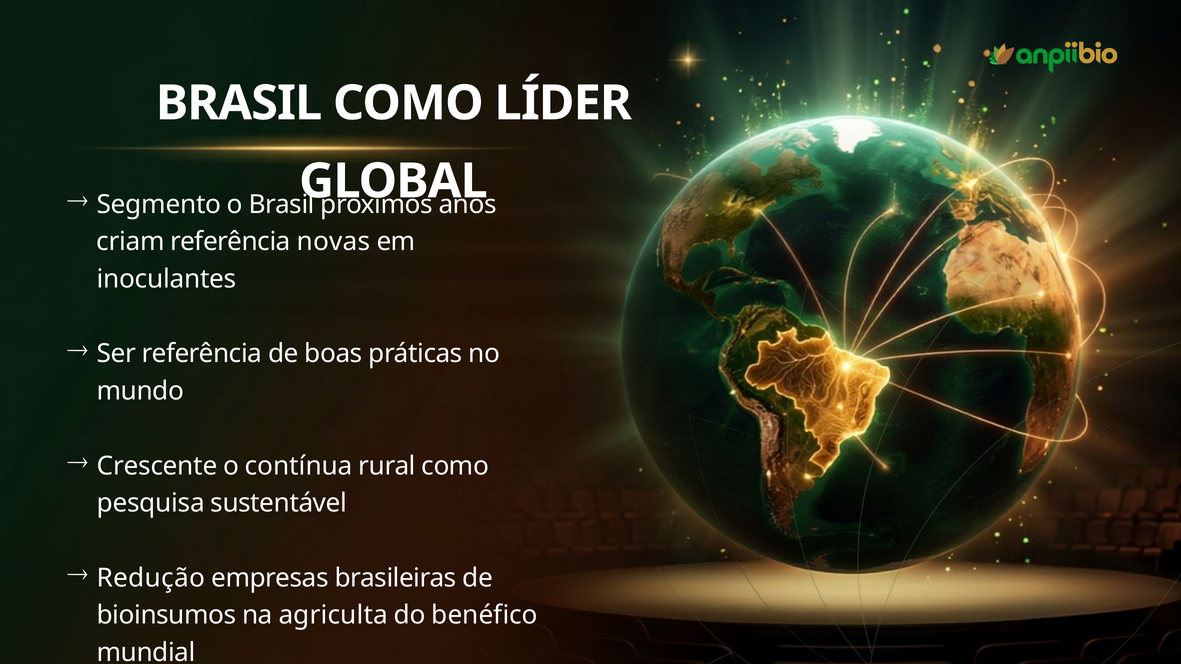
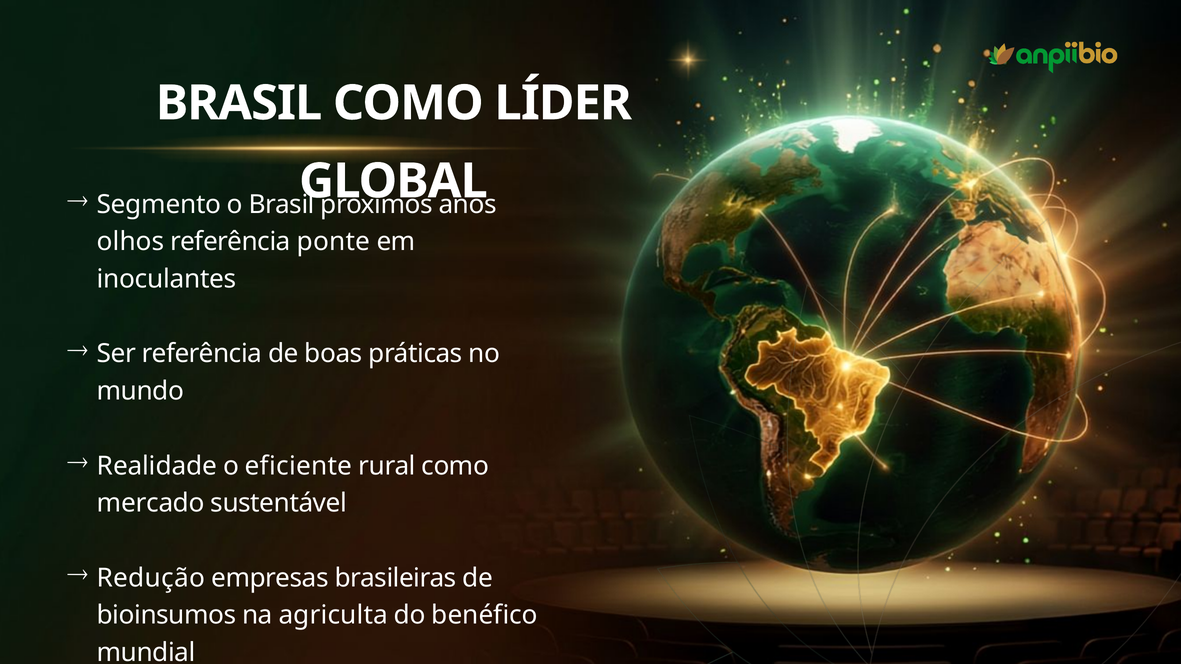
criam: criam -> olhos (131, 242)
novas: novas -> ponte (333, 242)
Crescente: Crescente -> Realidade (157, 466)
contínua: contínua -> eficiente (299, 466)
pesquisa: pesquisa -> mercado (151, 503)
